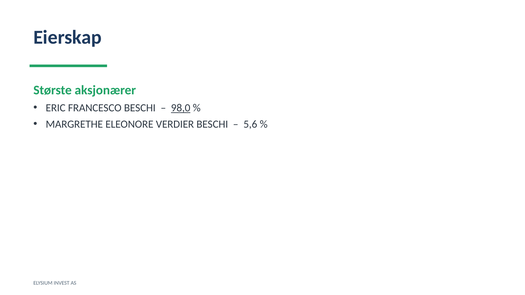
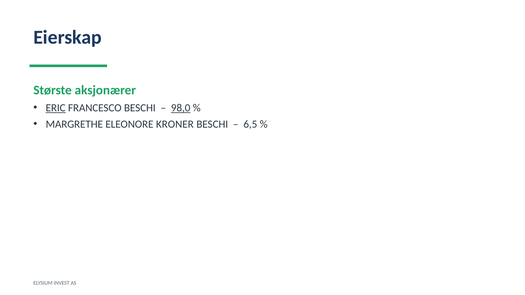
ERIC underline: none -> present (56, 108)
VERDIER: VERDIER -> KRONER (175, 124)
5,6: 5,6 -> 6,5 (250, 124)
